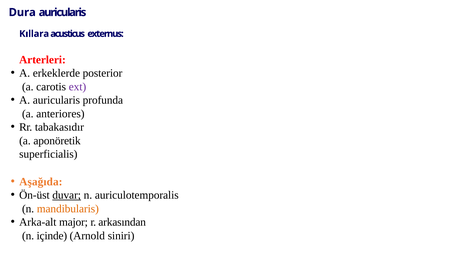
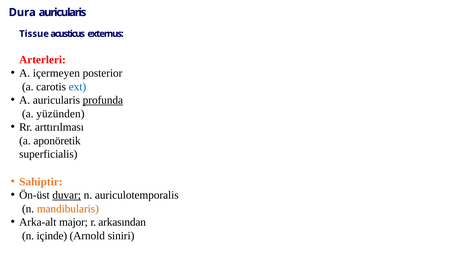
Kıllara: Kıllara -> Tissue (34, 34)
erkeklerde: erkeklerde -> içermeyen (56, 73)
ext colour: purple -> blue (77, 87)
profunda underline: none -> present (103, 100)
anteriores: anteriores -> yüzünden (60, 113)
tabakasıdır: tabakasıdır -> arttırılması (59, 127)
Aşağıda: Aşağıda -> Sahiptir (41, 181)
